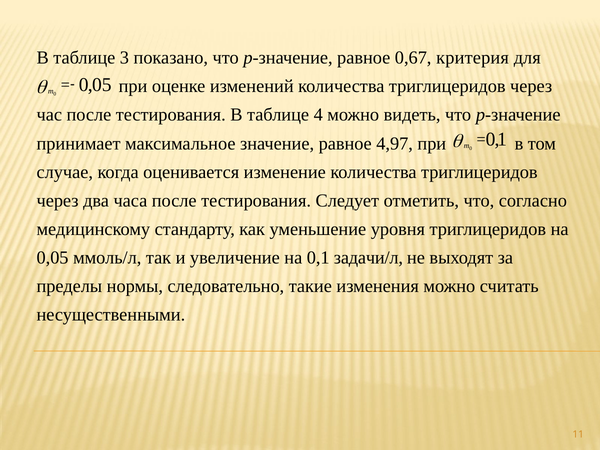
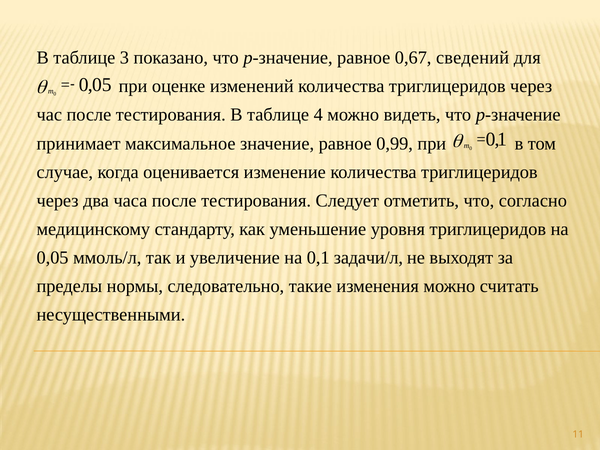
критерия: критерия -> сведений (473, 58)
4,97: 4,97 -> 0,99 (395, 143)
